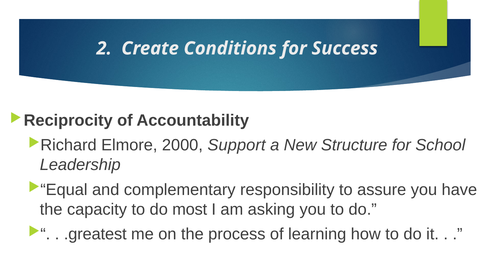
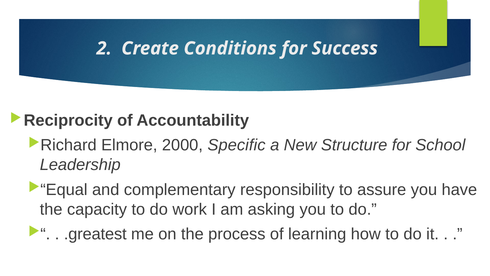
Support: Support -> Specific (237, 145)
most: most -> work (190, 209)
